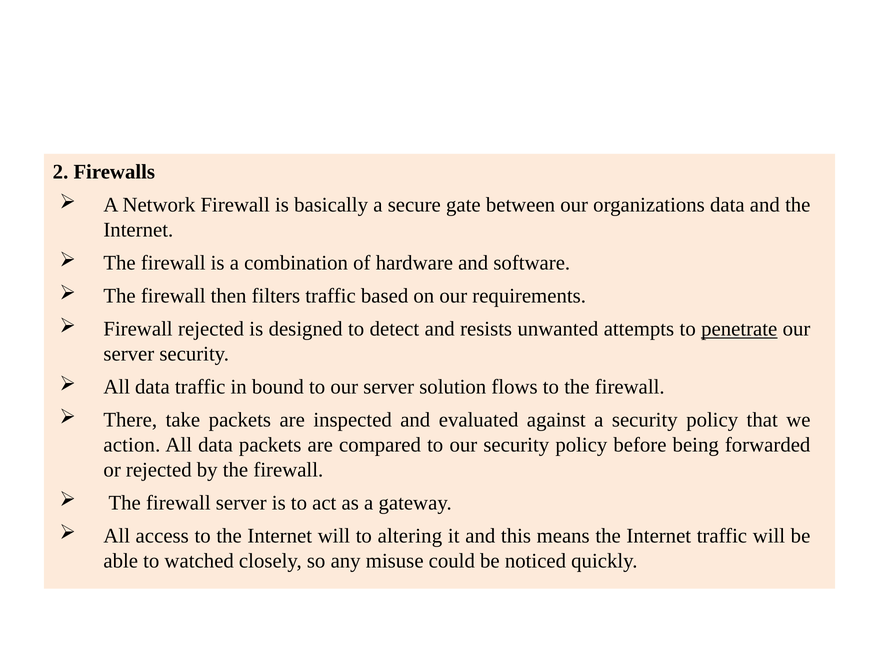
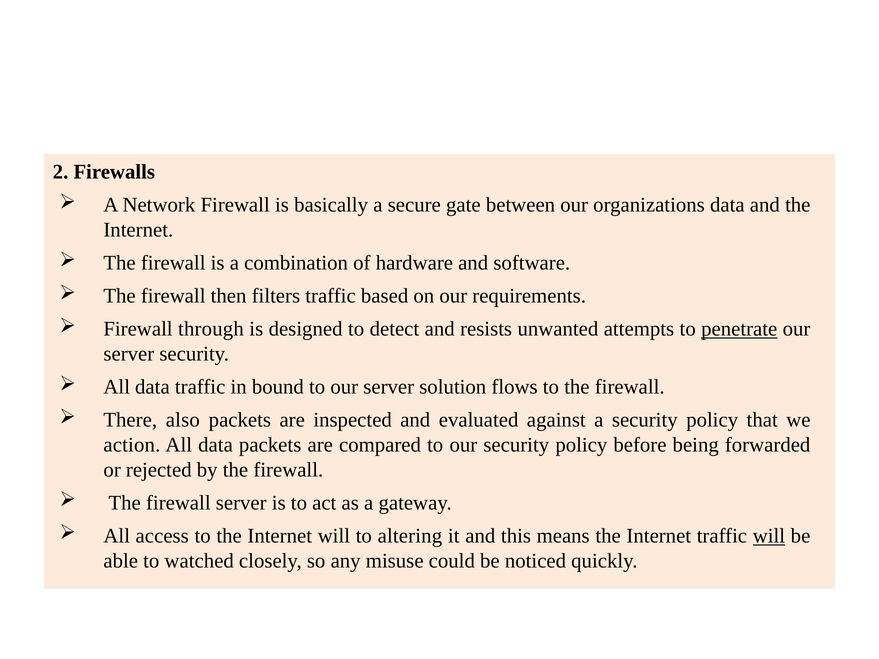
Firewall rejected: rejected -> through (211, 329)
take: take -> also (183, 420)
will underline: none -> present (769, 536)
